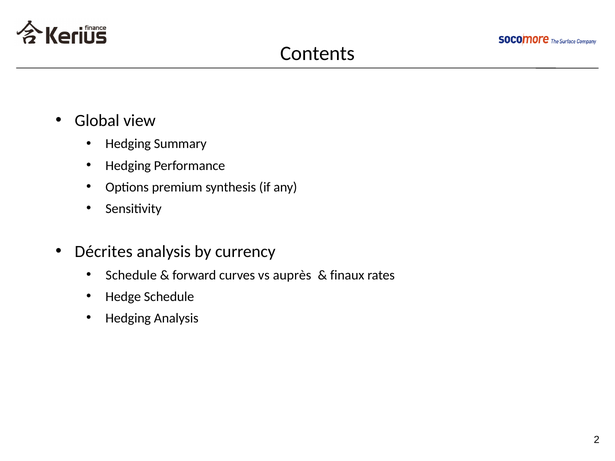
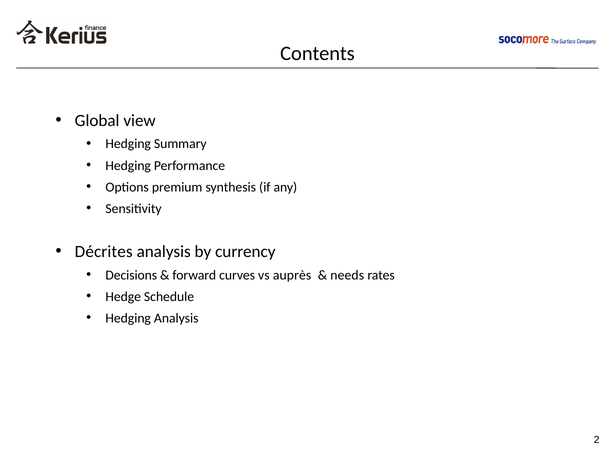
Schedule: Schedule -> Decisions (131, 275)
finaux: finaux -> needs (347, 275)
